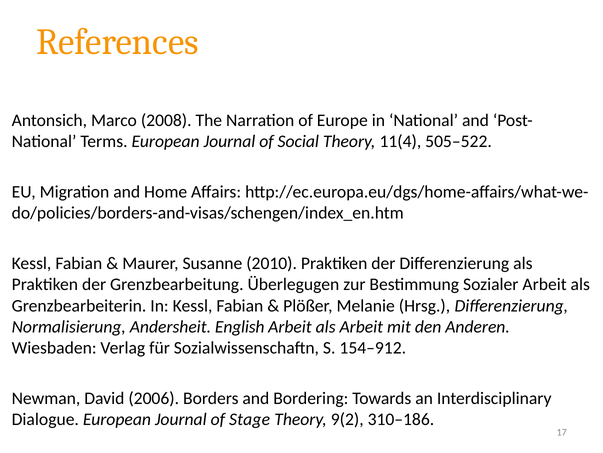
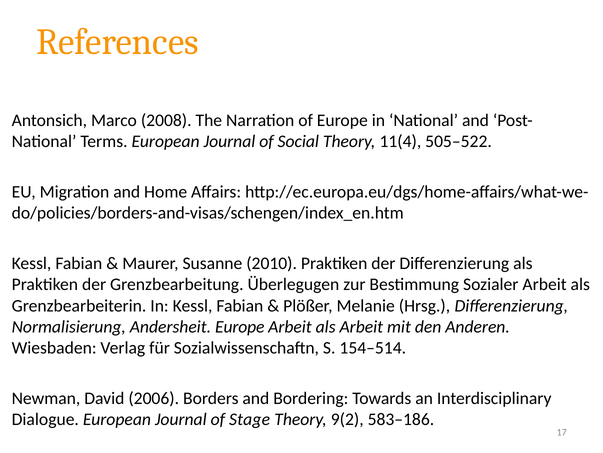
Andersheit English: English -> Europe (240, 326)
154–912: 154–912 -> 154–514 (373, 347)
310–186: 310–186 -> 583–186 (401, 419)
